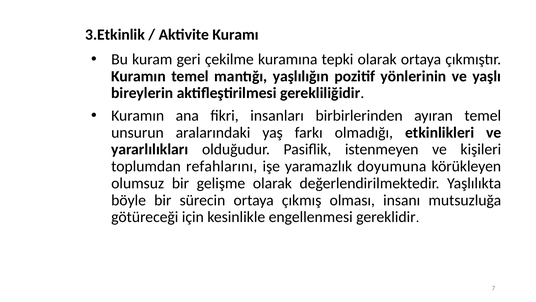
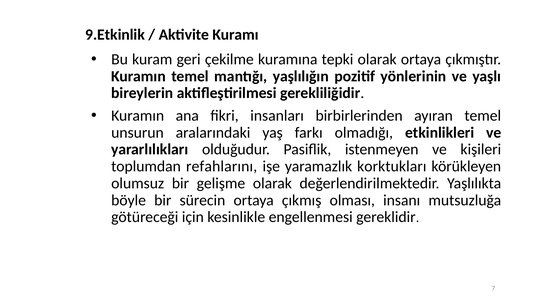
3.Etkinlik: 3.Etkinlik -> 9.Etkinlik (115, 35)
doyumuna: doyumuna -> korktukları (392, 166)
